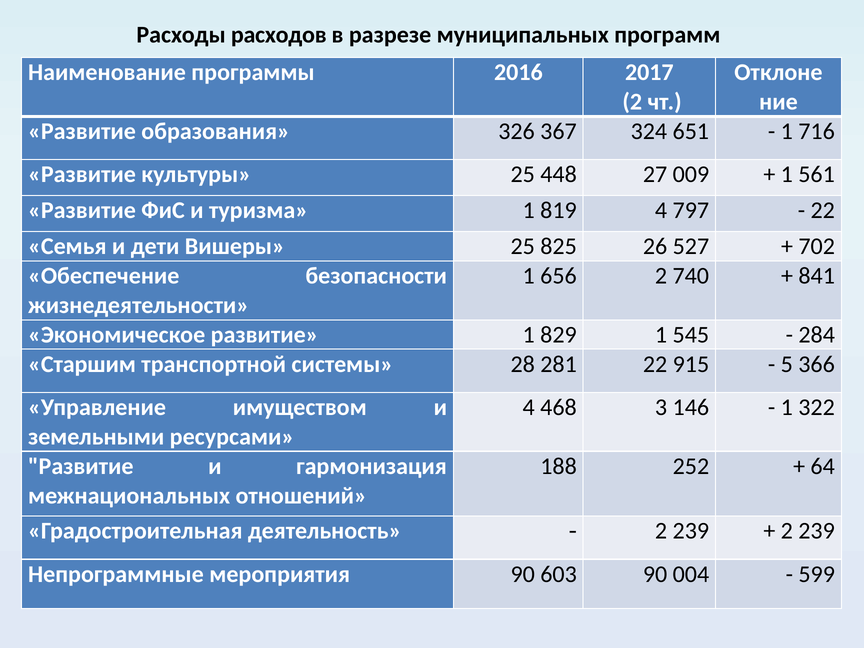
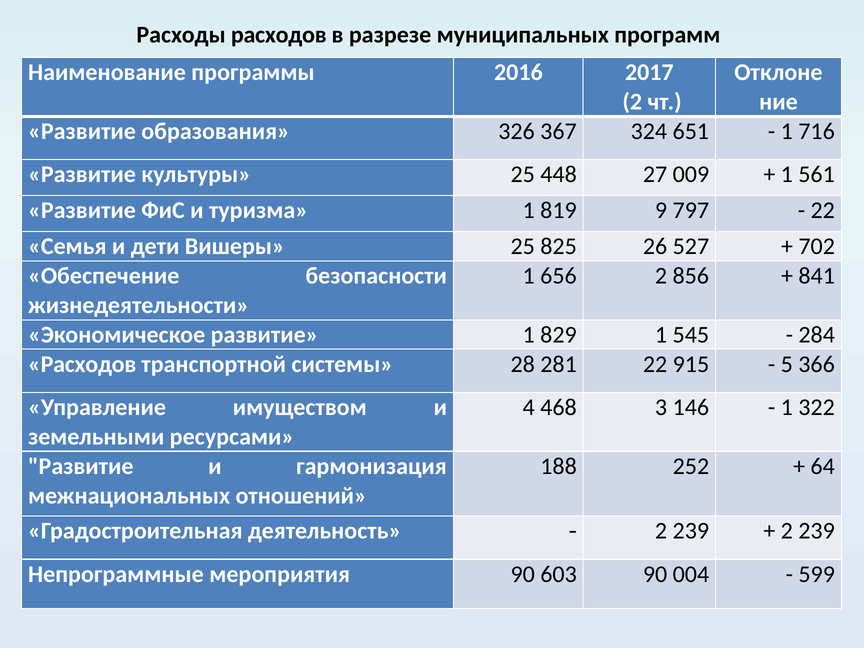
819 4: 4 -> 9 (661, 211)
740: 740 -> 856 (691, 276)
Старшим: Старшим -> Расходов (82, 364)
